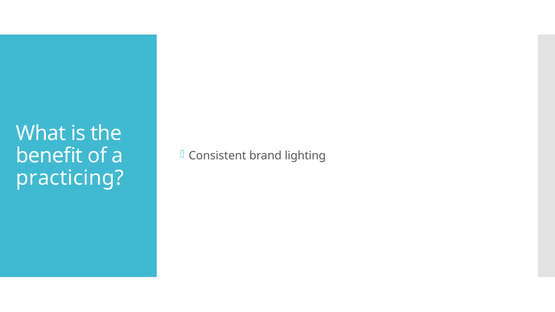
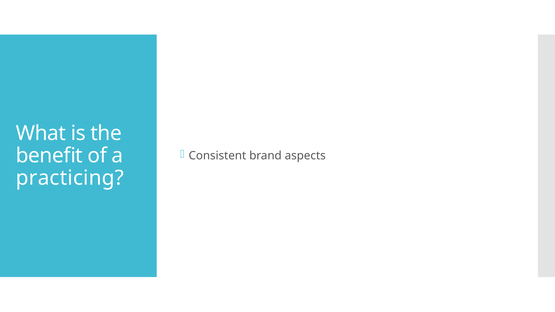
lighting: lighting -> aspects (305, 156)
